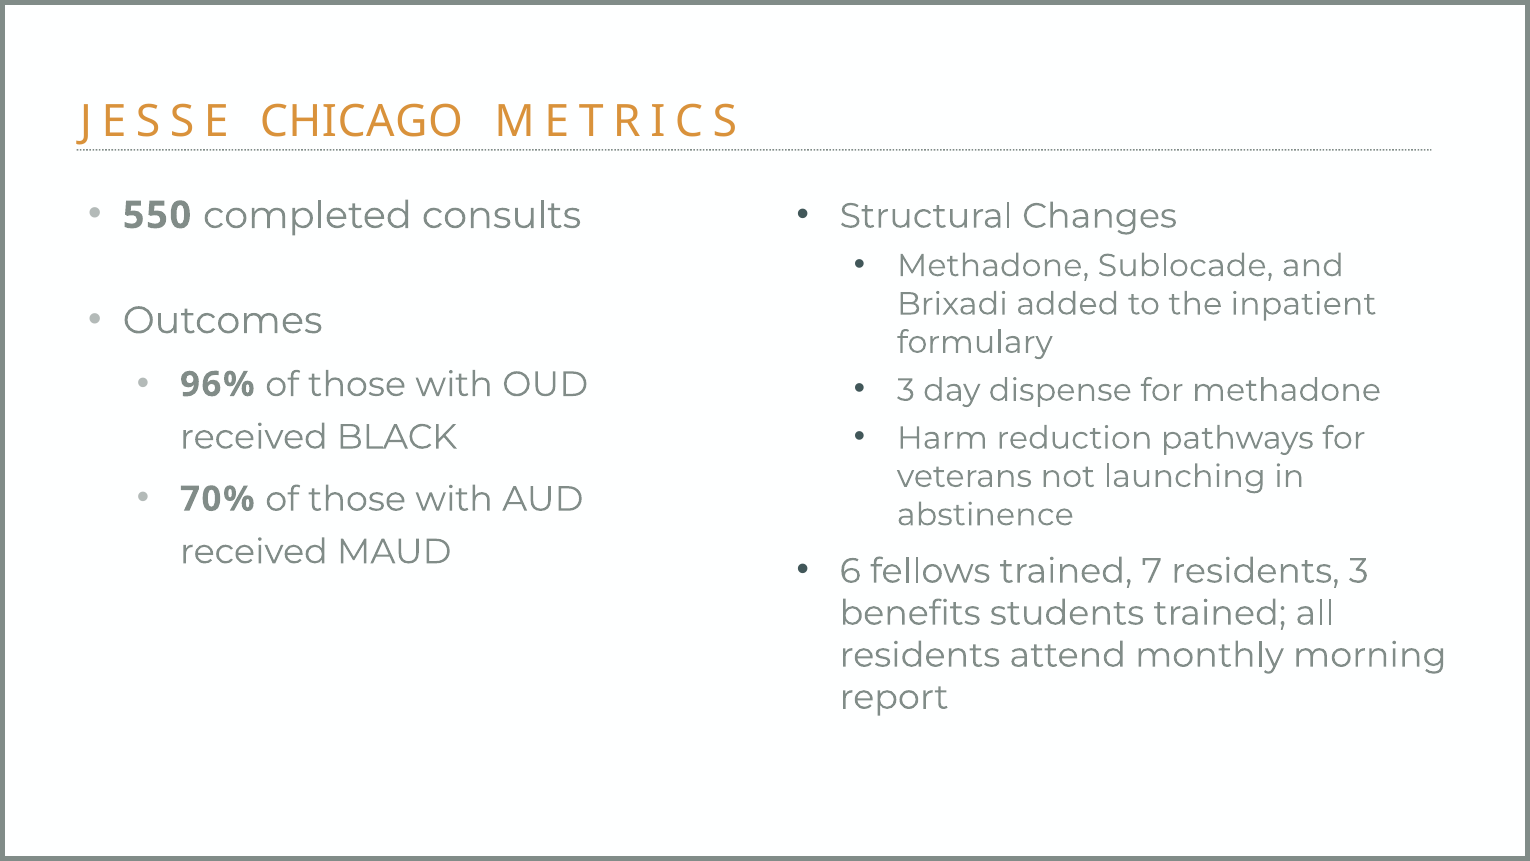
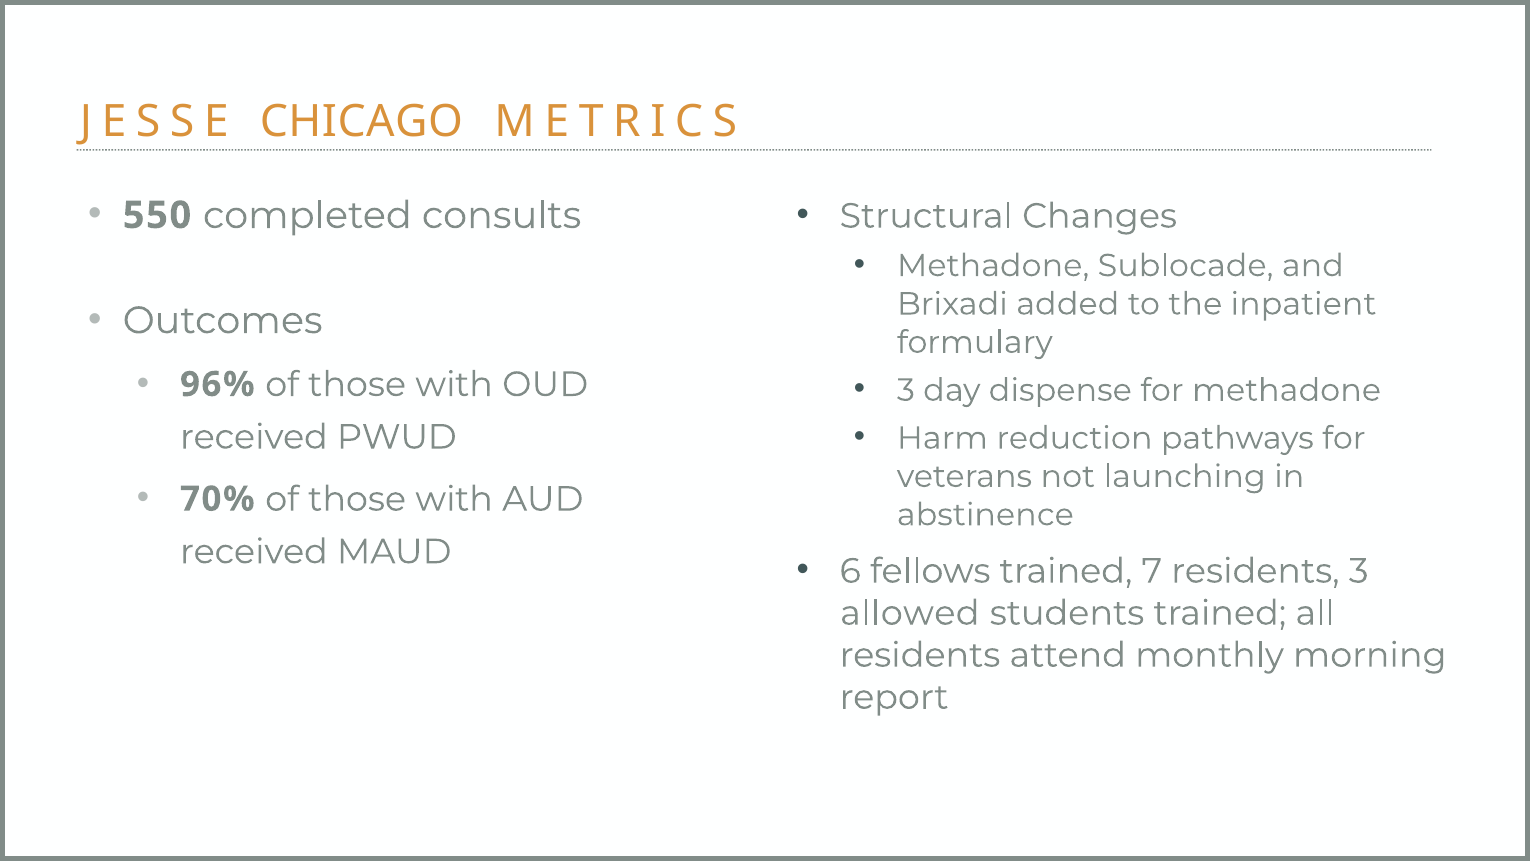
BLACK: BLACK -> PWUD (397, 437)
benefits: benefits -> allowed (910, 613)
